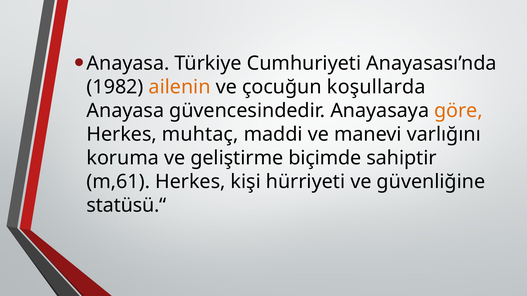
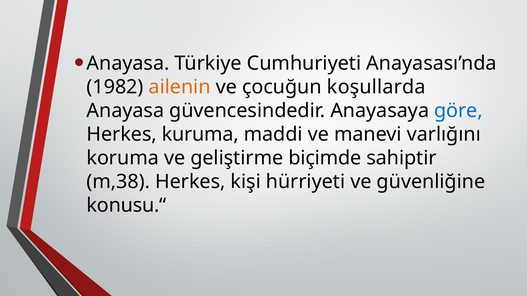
göre colour: orange -> blue (458, 111)
muhtaç: muhtaç -> kuruma (200, 135)
m,61: m,61 -> m,38 (118, 182)
statüsü.“: statüsü.“ -> konusu.“ (126, 206)
